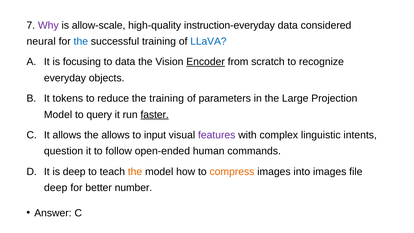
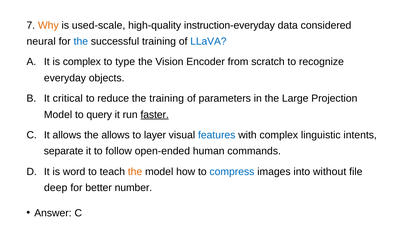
Why colour: purple -> orange (48, 25)
allow-scale: allow-scale -> used-scale (99, 25)
is focusing: focusing -> complex (82, 62)
to data: data -> type (125, 62)
Encoder underline: present -> none (206, 62)
tokens: tokens -> critical (68, 98)
input: input -> layer (155, 135)
features colour: purple -> blue (217, 135)
question: question -> separate (64, 151)
is deep: deep -> word (74, 172)
compress colour: orange -> blue (232, 172)
into images: images -> without (330, 172)
